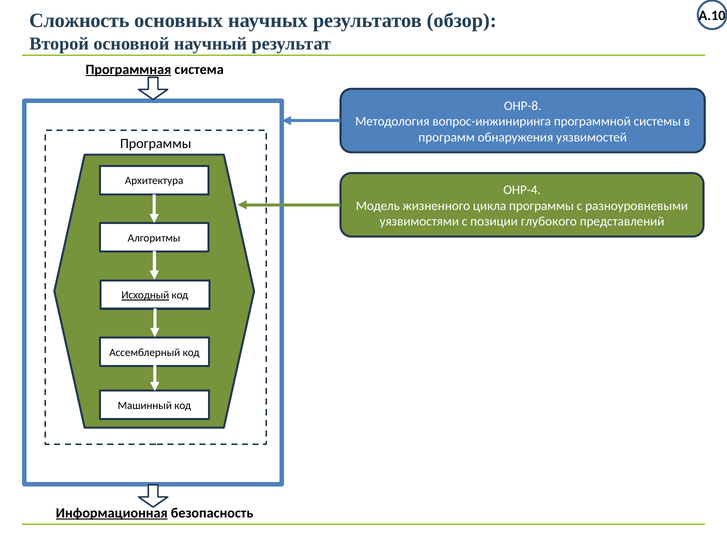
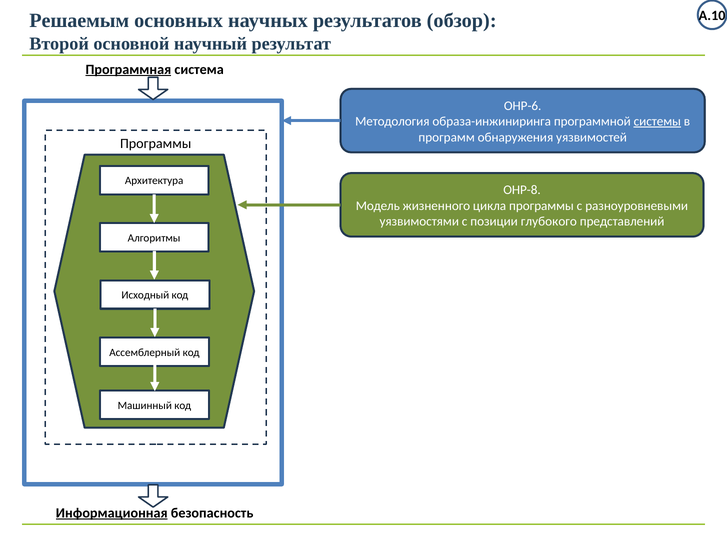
Сложность: Сложность -> Решаемым (79, 21)
ОНР-8: ОНР-8 -> ОНР-6 (523, 106)
вопрос-инжиниринга: вопрос-инжиниринга -> образа-инжиниринга (492, 122)
системы underline: none -> present (657, 122)
ОНР-4: ОНР-4 -> ОНР-8 (522, 190)
Исходный underline: present -> none (145, 295)
